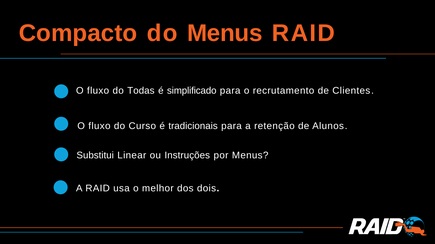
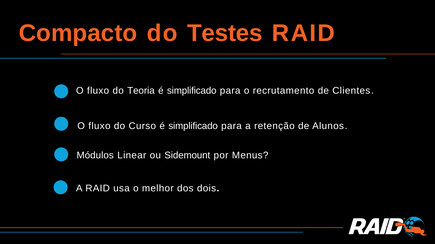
do Menus: Menus -> Testes (225, 33)
Todas: Todas -> Teoria (141, 91)
Curso é tradicionais: tradicionais -> simplificado (193, 126)
Substitui: Substitui -> Módulos (95, 156)
Instruções: Instruções -> Sidemount (187, 156)
